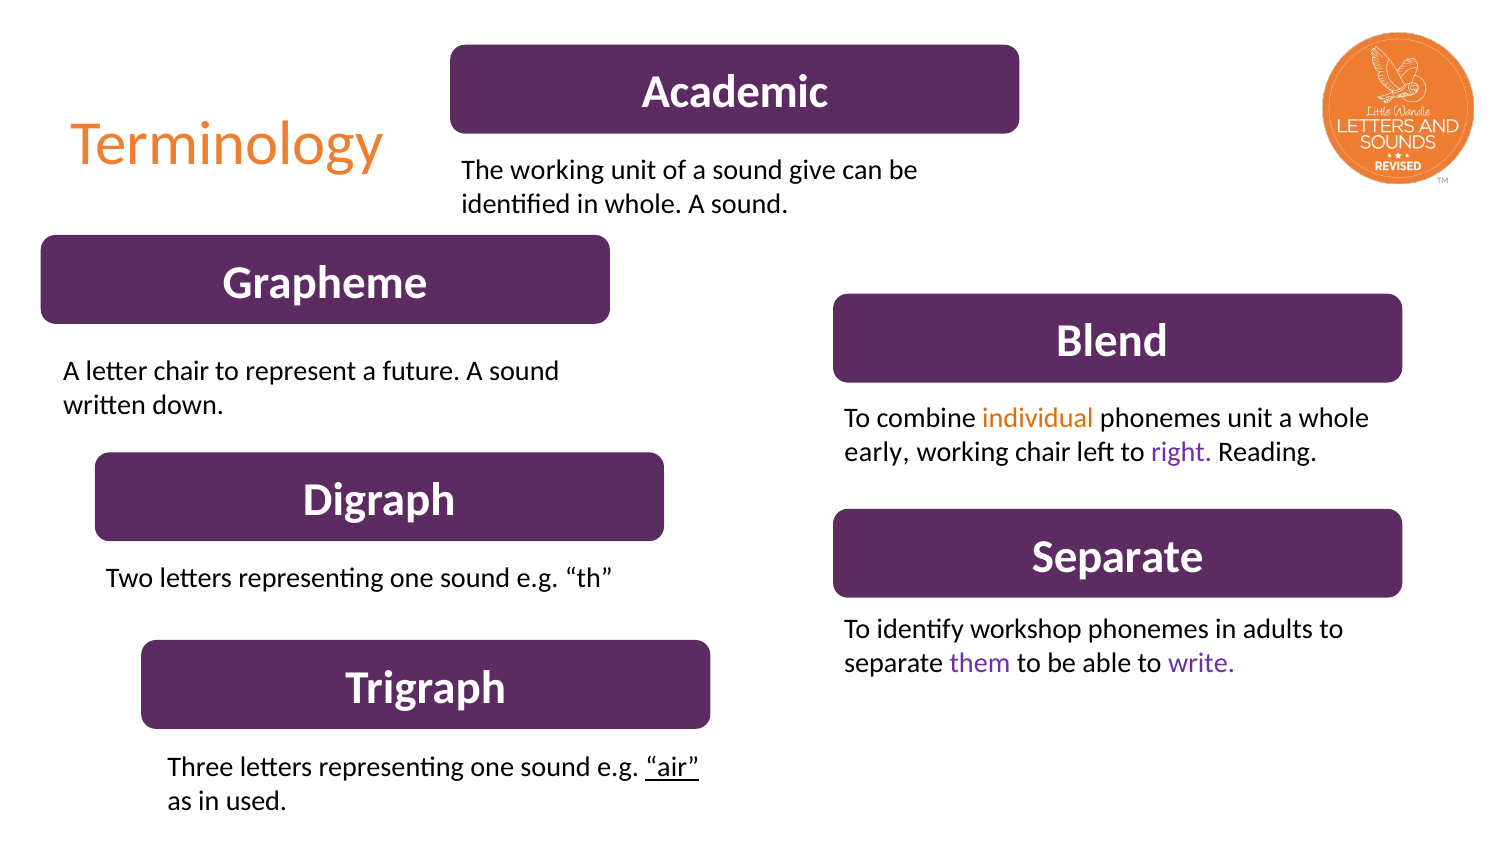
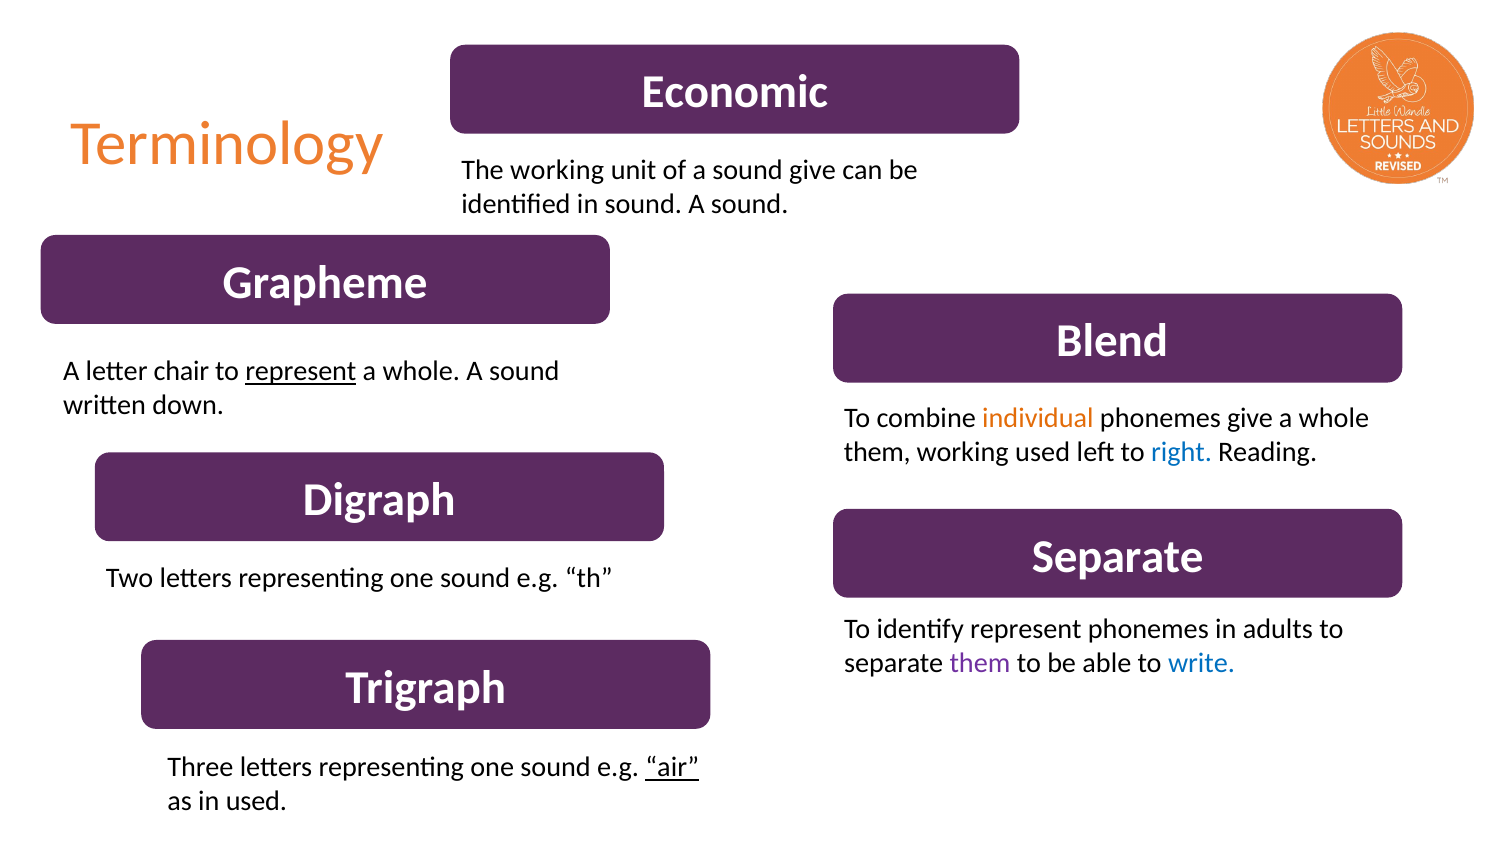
Academic: Academic -> Economic (735, 92)
in whole: whole -> sound (643, 204)
represent underline: none -> present (301, 372)
future: future -> whole (421, 372)
phonemes unit: unit -> give (1250, 418)
early: early -> them (877, 452)
working chair: chair -> used (1043, 452)
right colour: purple -> blue (1182, 452)
identify workshop: workshop -> represent (1026, 629)
write colour: purple -> blue (1201, 663)
